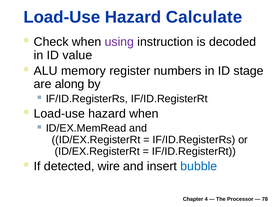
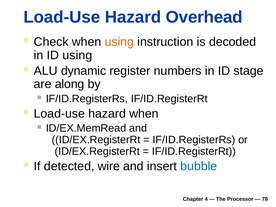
Calculate: Calculate -> Overhead (204, 17)
using colour: purple -> orange (119, 42)
ID value: value -> using (77, 55)
memory: memory -> dynamic (84, 71)
